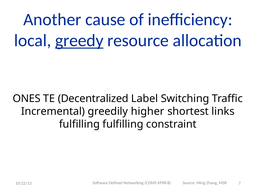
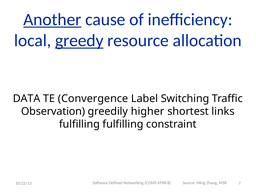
Another underline: none -> present (52, 20)
ONES: ONES -> DATA (27, 99)
Decentralized: Decentralized -> Convergence (93, 99)
Incremental: Incremental -> Observation (53, 111)
